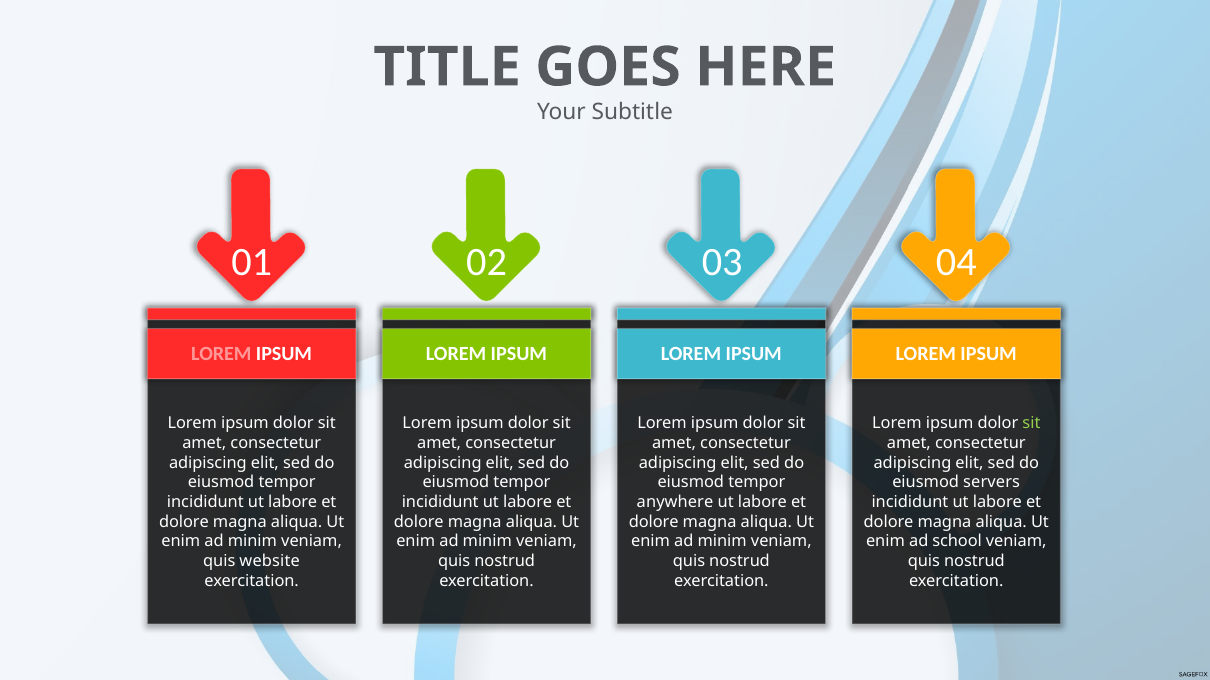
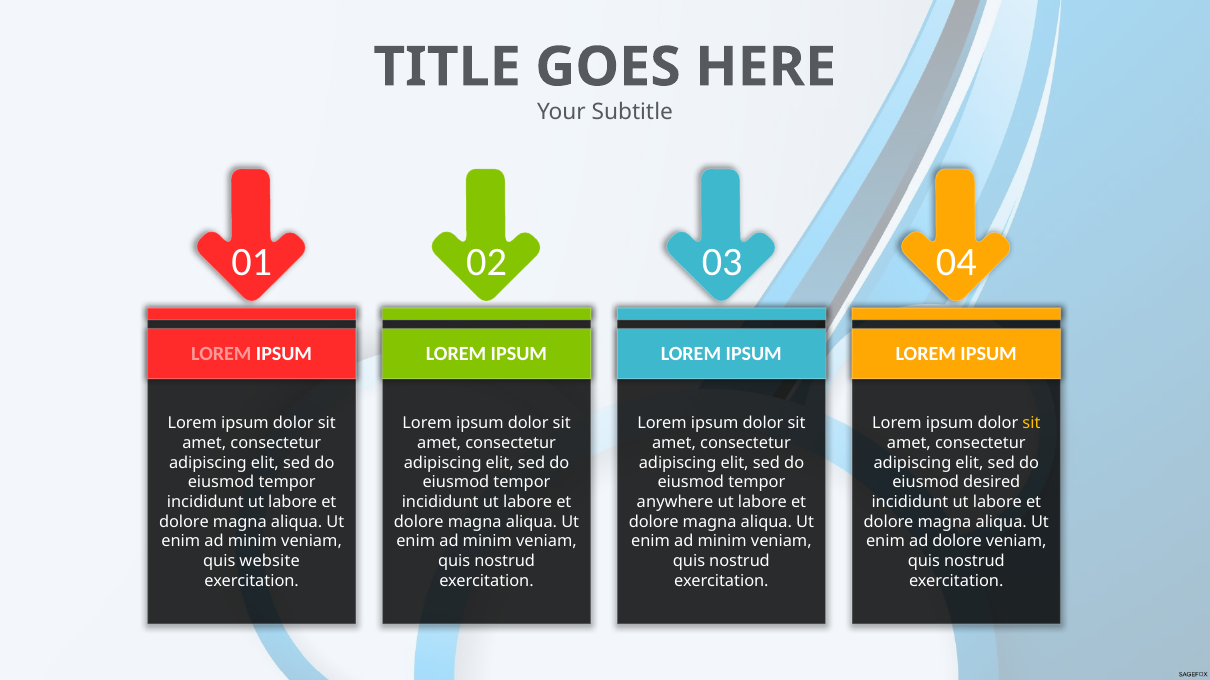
sit colour: light green -> yellow (1031, 424)
servers: servers -> desired (992, 483)
ad school: school -> dolore (957, 542)
